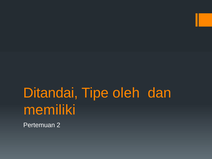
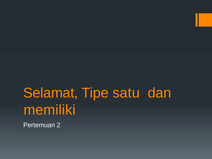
Ditandai: Ditandai -> Selamat (51, 93)
oleh: oleh -> satu (126, 93)
